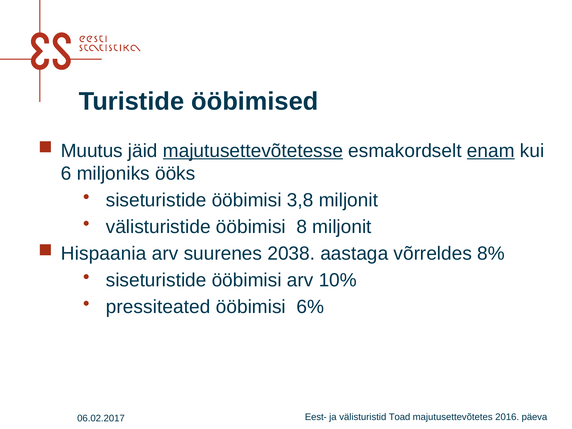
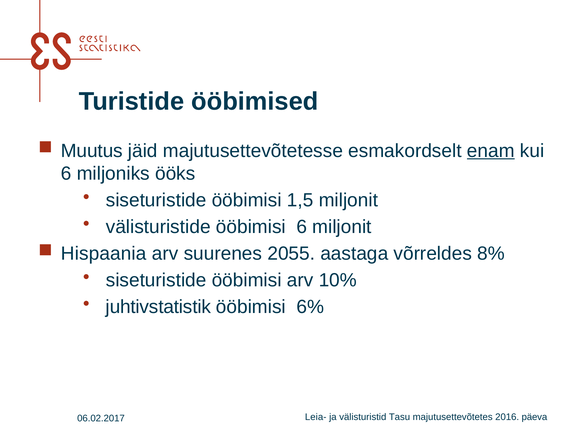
majutusettevõtetesse underline: present -> none (253, 151)
3,8: 3,8 -> 1,5 (300, 200)
ööbimisi 8: 8 -> 6 (302, 227)
2038: 2038 -> 2055 (291, 254)
pressiteated: pressiteated -> juhtivstatistik (158, 307)
Eest-: Eest- -> Leia- (316, 417)
Toad: Toad -> Tasu (400, 417)
